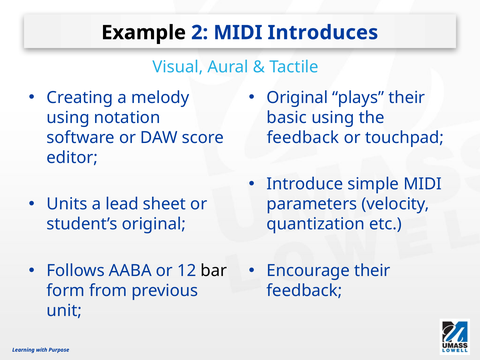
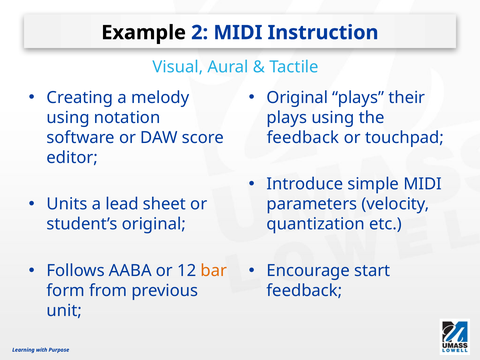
Introduces: Introduces -> Instruction (323, 33)
basic: basic -> plays (287, 118)
bar colour: black -> orange (214, 271)
Encourage their: their -> start (372, 271)
